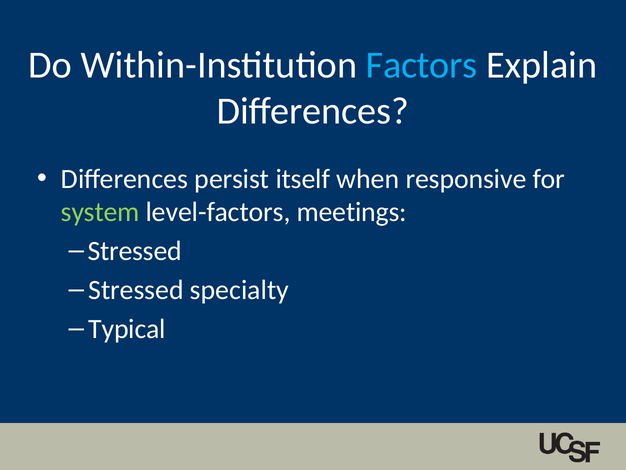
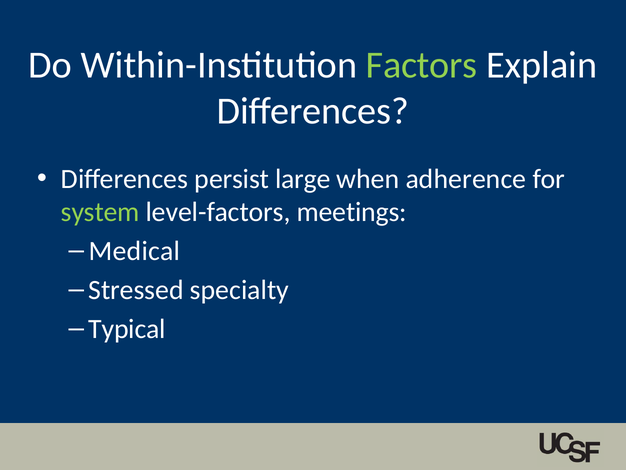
Factors colour: light blue -> light green (422, 65)
itself: itself -> large (303, 179)
responsive: responsive -> adherence (466, 179)
Stressed: Stressed -> Medical (134, 251)
